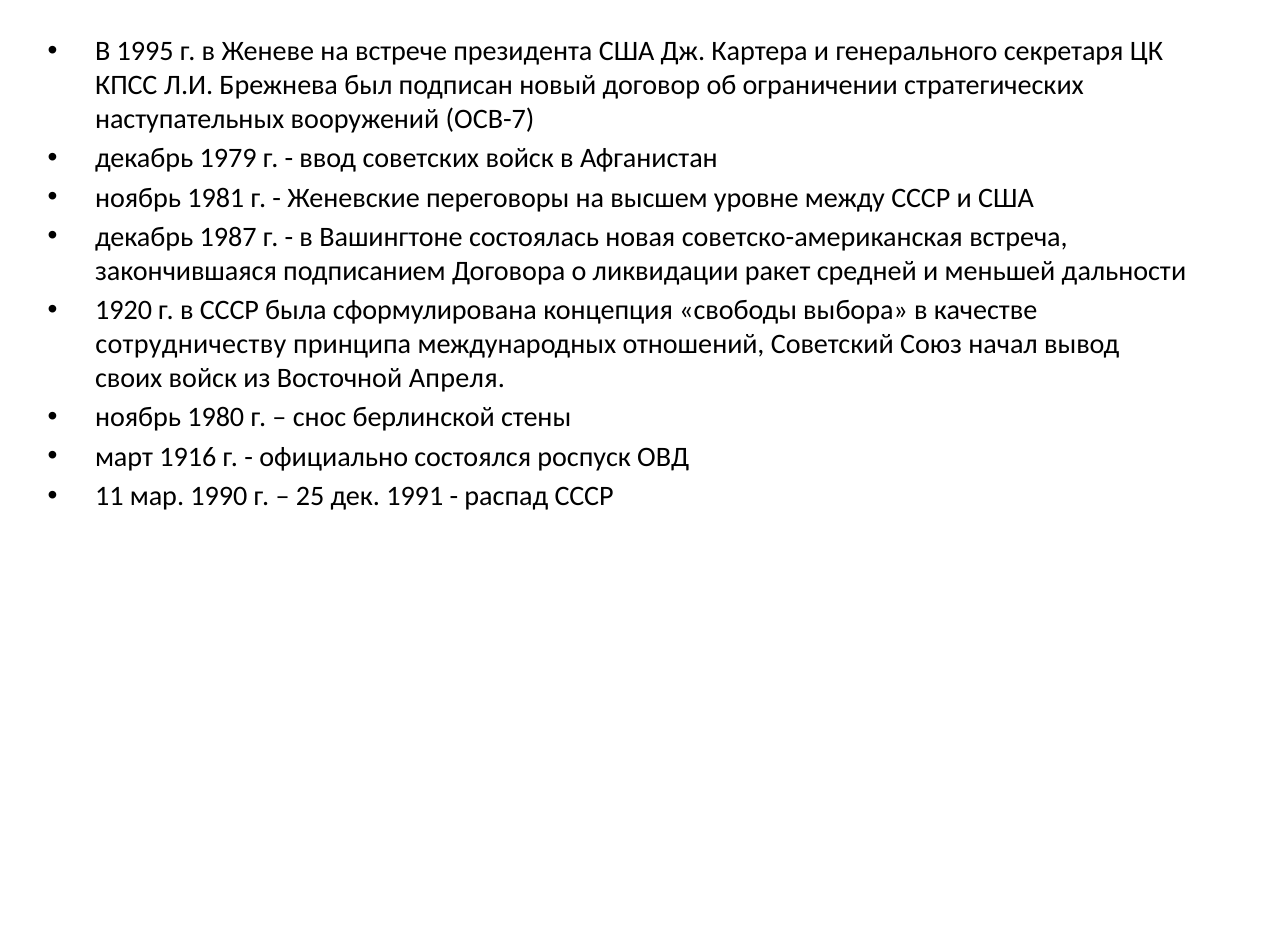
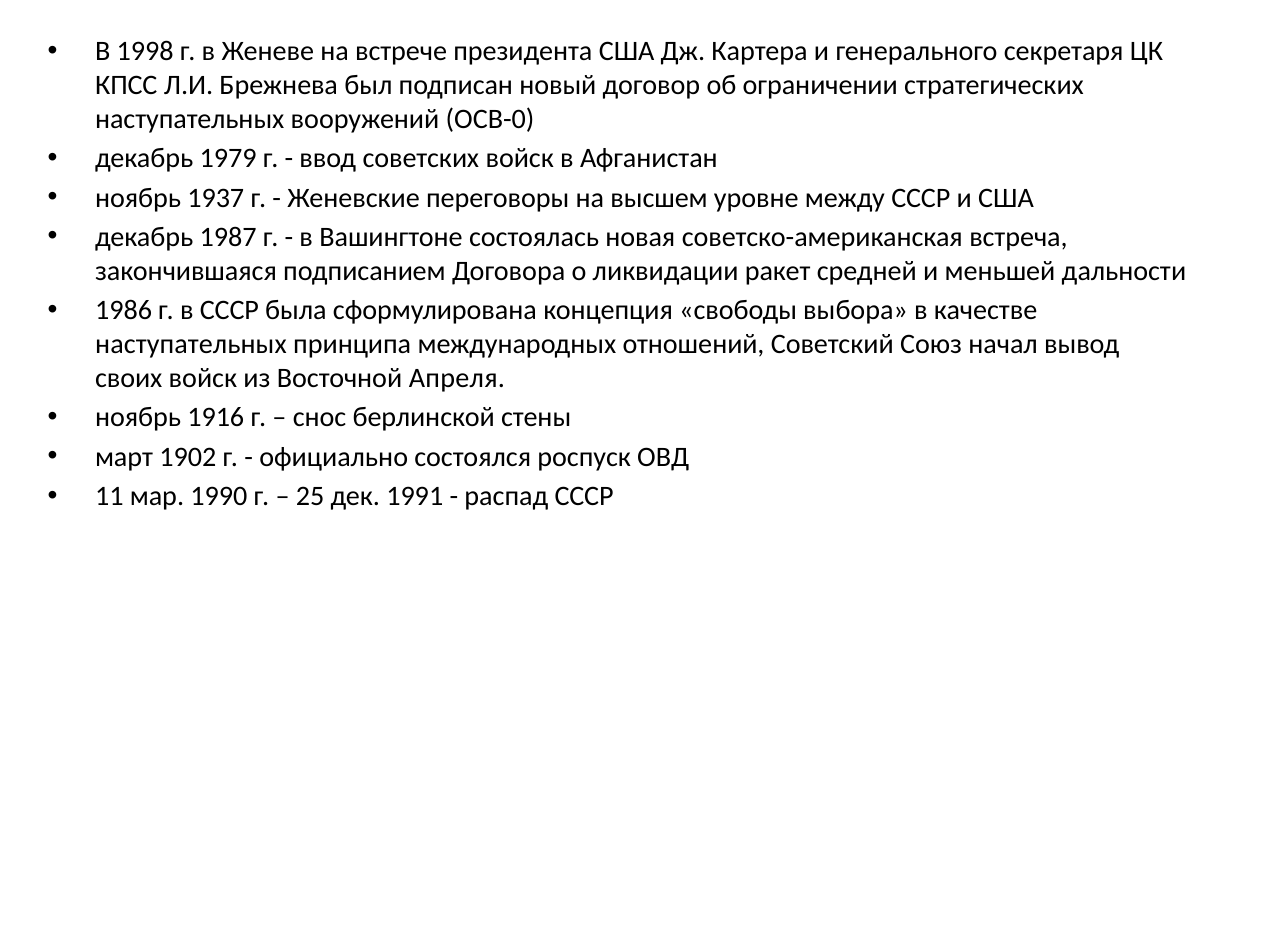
1995: 1995 -> 1998 (145, 51)
ОСВ-7: ОСВ-7 -> ОСВ-0 (490, 119)
1981: 1981 -> 1937 (216, 198)
1920: 1920 -> 1986 (124, 311)
сотрудничеству: сотрудничеству -> наступательных (191, 344)
1980: 1980 -> 1916 (216, 418)
1916: 1916 -> 1902 (188, 457)
